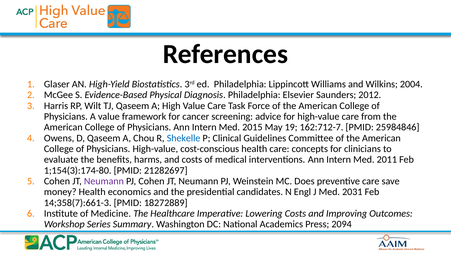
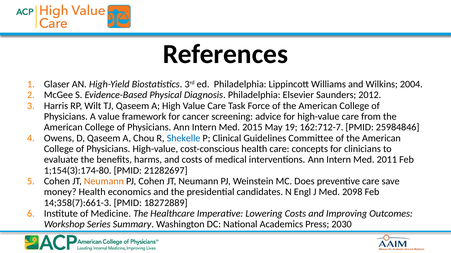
Neumann colour: purple -> orange (104, 182)
2031: 2031 -> 2098 (352, 193)
2094: 2094 -> 2030 (342, 225)
